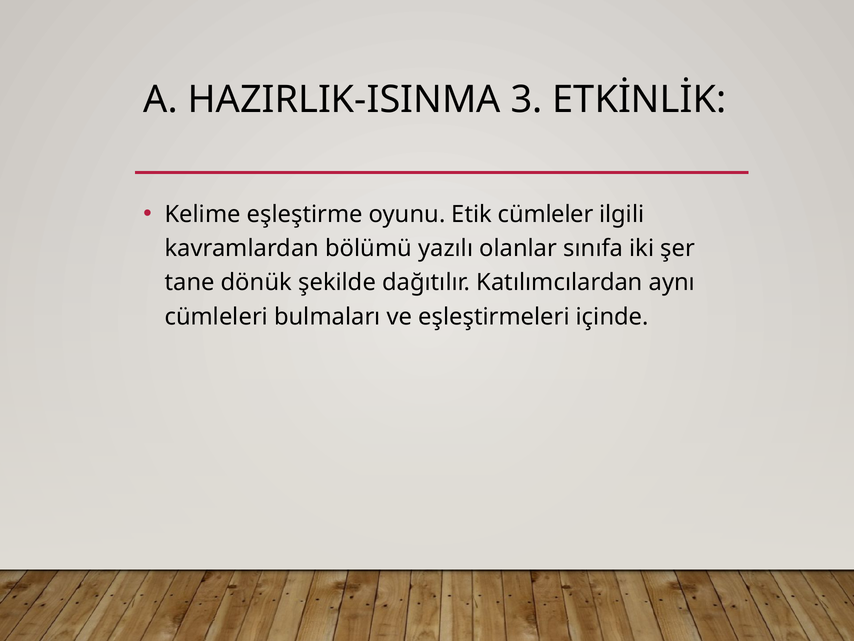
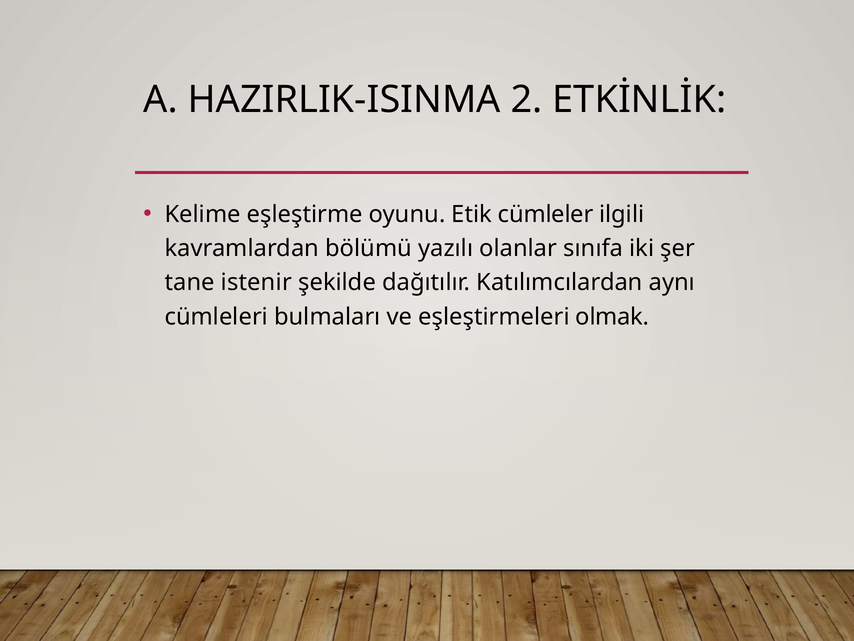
3: 3 -> 2 (527, 100)
dönük: dönük -> istenir (256, 282)
içinde: içinde -> olmak (612, 317)
